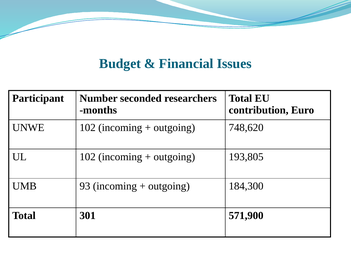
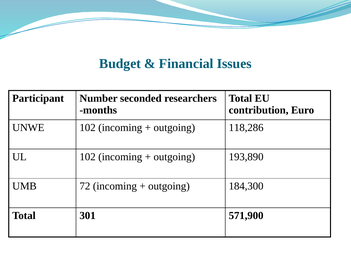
748,620: 748,620 -> 118,286 (246, 128)
193,805: 193,805 -> 193,890 (246, 157)
93: 93 -> 72 (85, 186)
